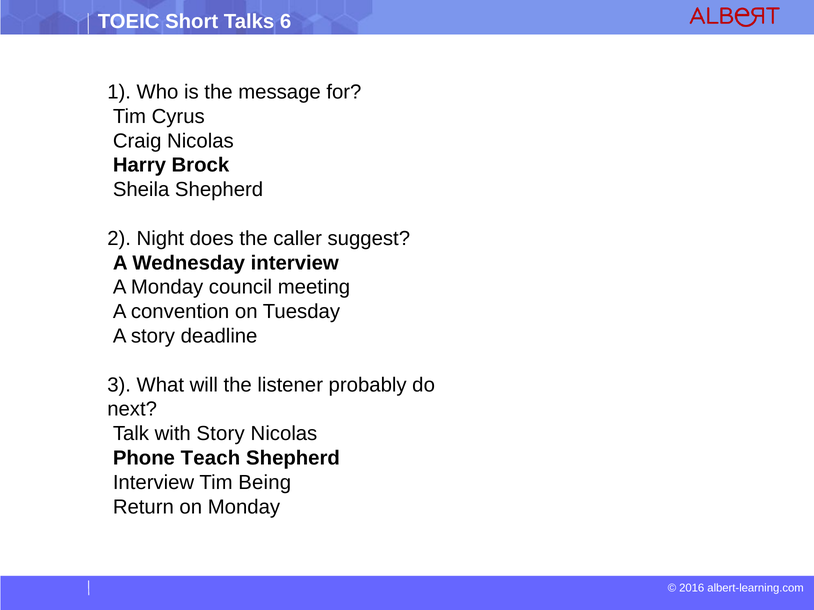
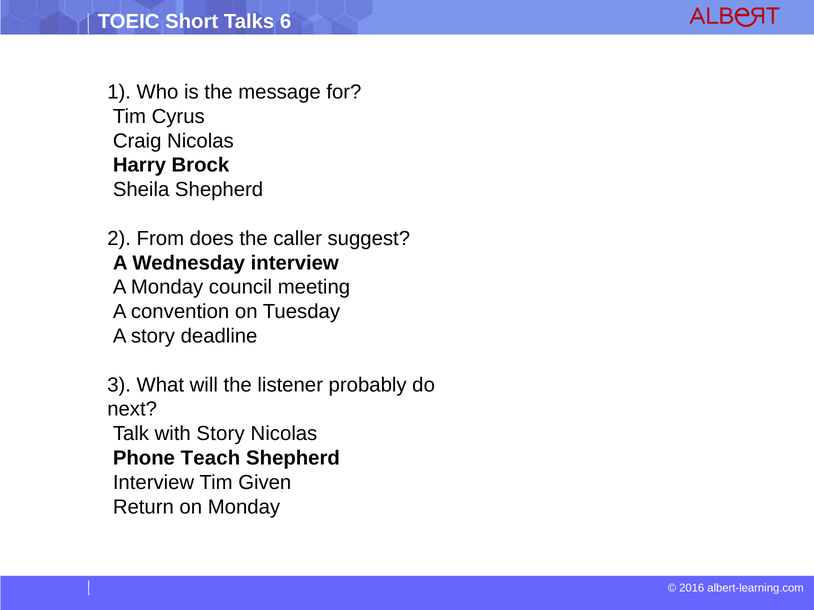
Night: Night -> From (160, 239)
Being: Being -> Given (265, 483)
